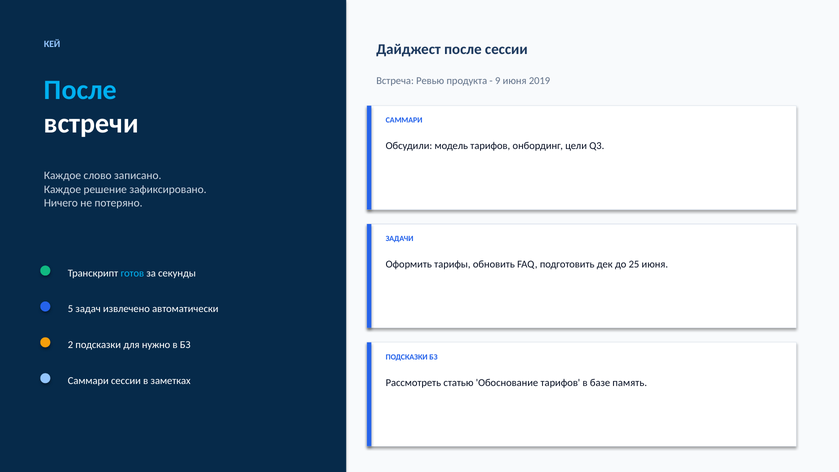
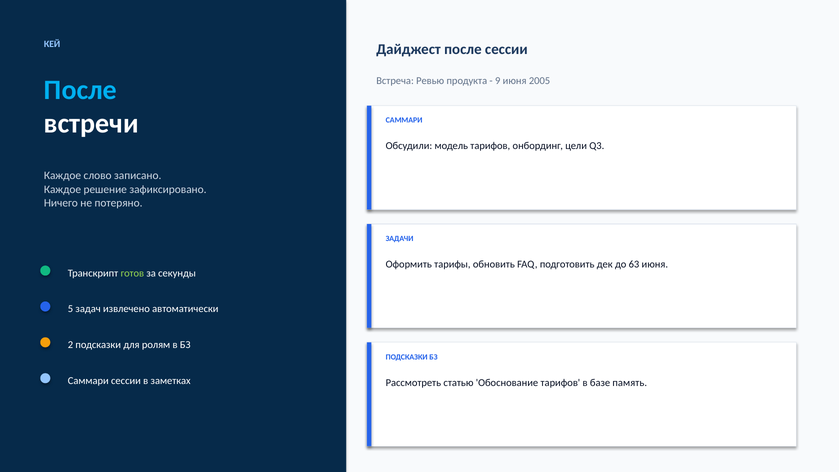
2019: 2019 -> 2005 (540, 81)
25: 25 -> 63 (634, 264)
готов colour: light blue -> light green (132, 273)
нужно: нужно -> ролям (156, 345)
